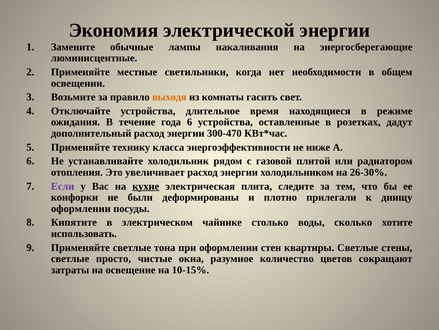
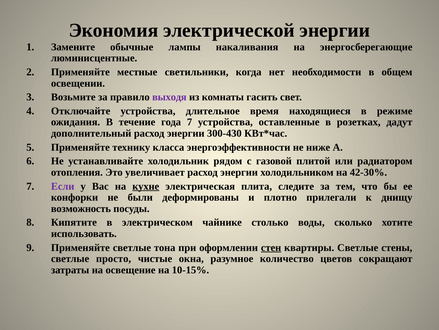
выходя colour: orange -> purple (169, 97)
года 6: 6 -> 7 (190, 122)
300-470: 300-470 -> 300-430 (224, 133)
26-30%: 26-30% -> 42-30% (368, 172)
оформлении: оформлении -> возможность (81, 208)
стен underline: none -> present (271, 247)
